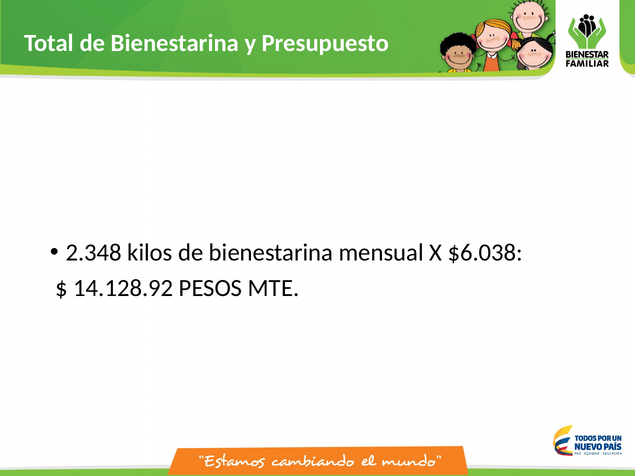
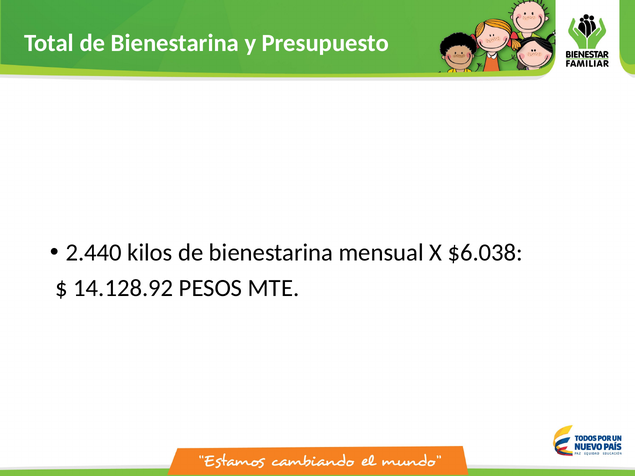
2.348: 2.348 -> 2.440 (94, 253)
